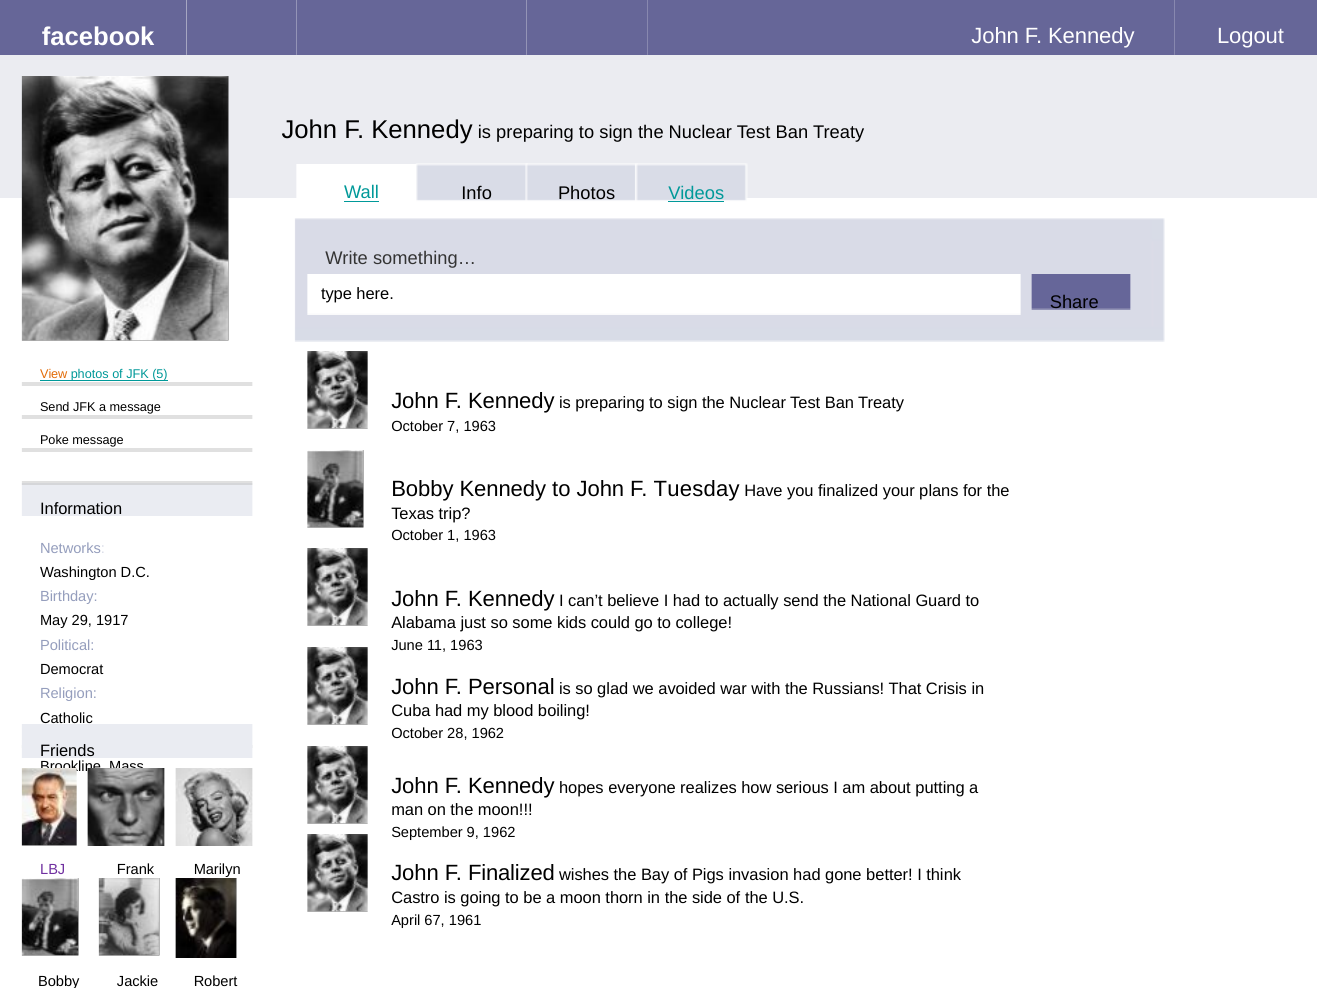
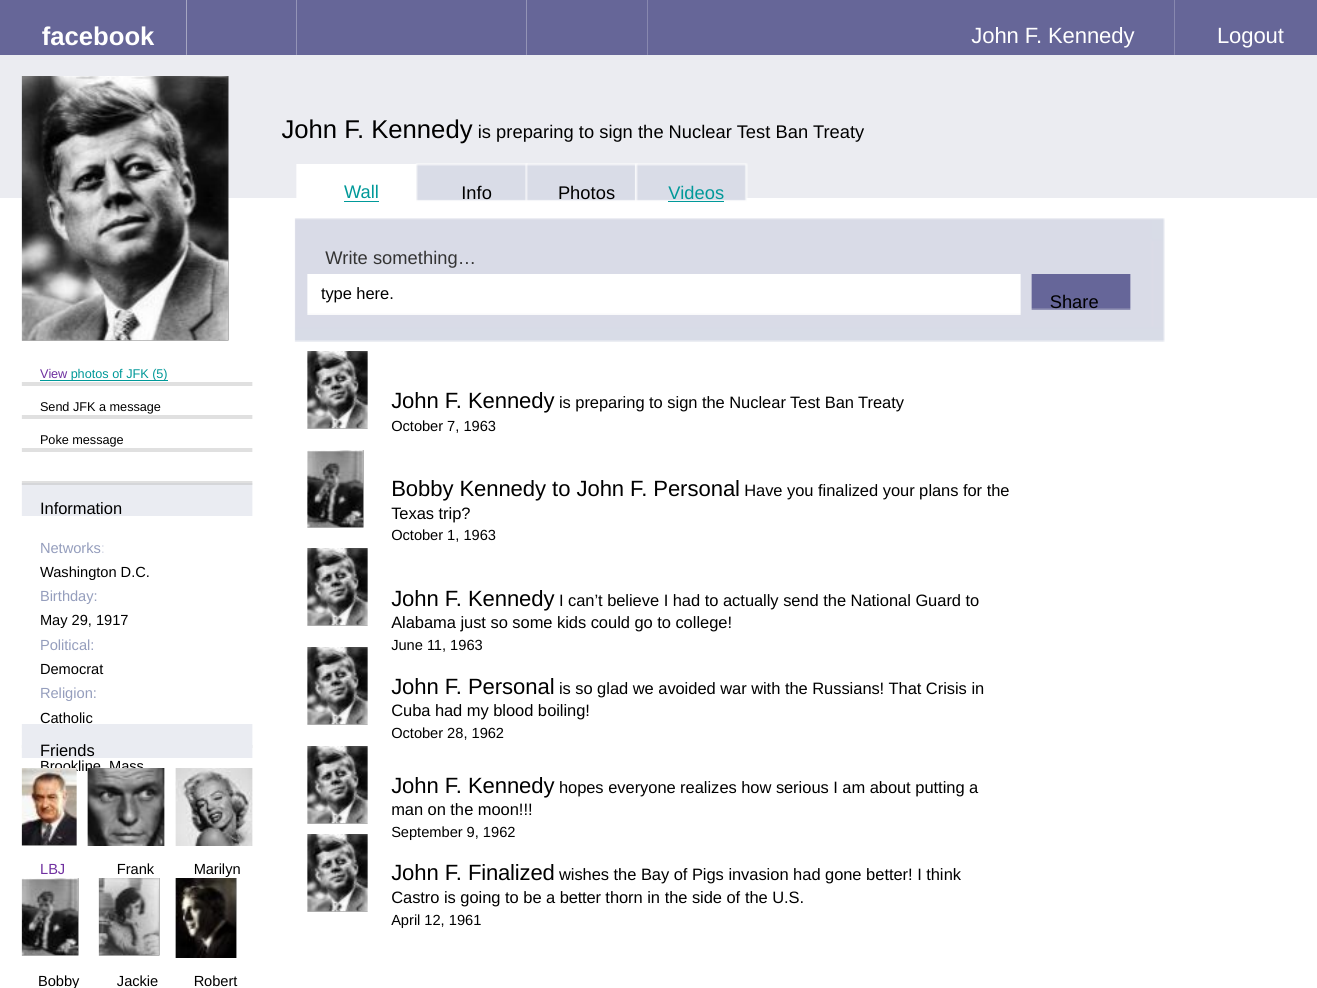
View colour: orange -> purple (54, 374)
to John F Tuesday: Tuesday -> Personal (697, 489)
a moon: moon -> better (580, 898)
67: 67 -> 12 (435, 920)
